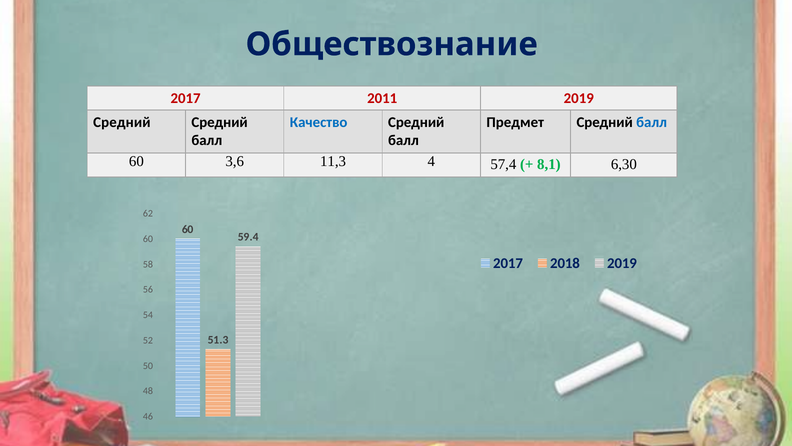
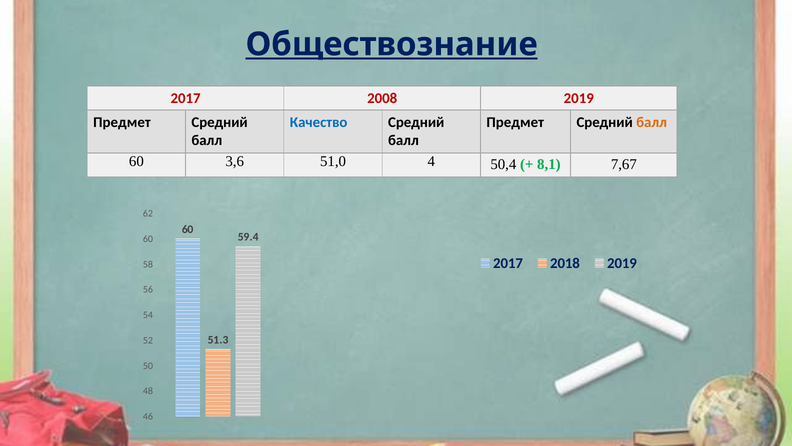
Обществознание underline: none -> present (392, 44)
2011: 2011 -> 2008 (382, 98)
Средний: Средний -> Предмет (122, 122)
балл colour: blue -> orange (652, 122)
11,3: 11,3 -> 51,0 (333, 161)
57,4: 57,4 -> 50,4 (503, 164)
6,30: 6,30 -> 7,67 (624, 164)
